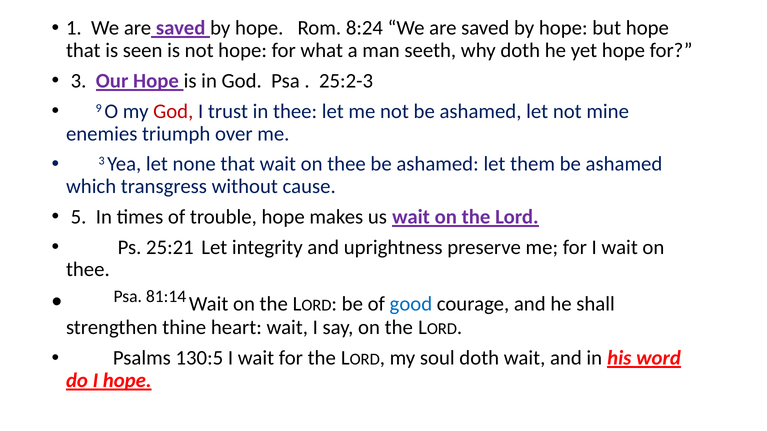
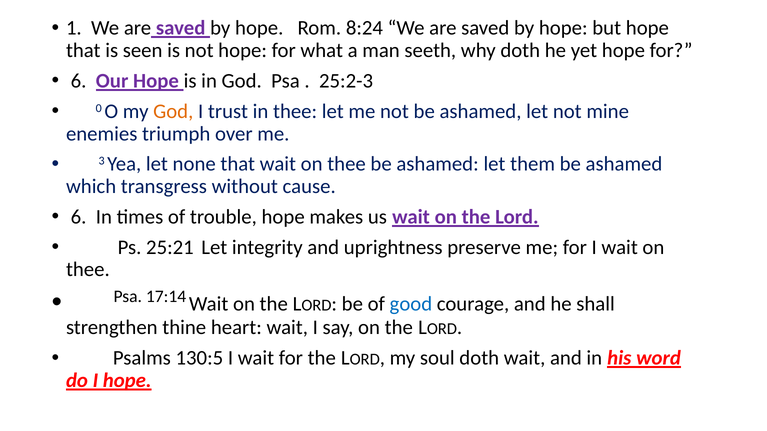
3: 3 -> 6 (79, 81)
9: 9 -> 0 (99, 108)
God colour: red -> orange (173, 111)
5: 5 -> 6 (79, 217)
81:14: 81:14 -> 17:14 (166, 297)
